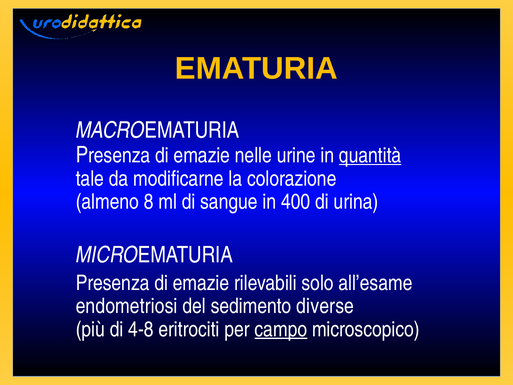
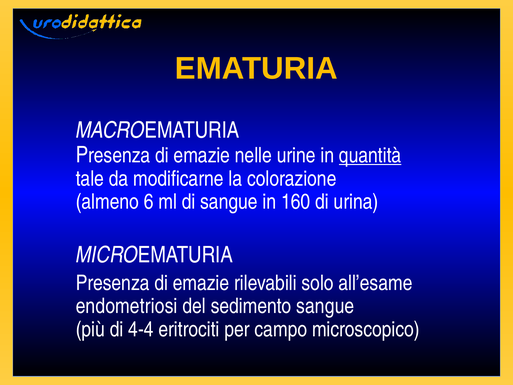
8: 8 -> 6 (149, 202)
400: 400 -> 160 (296, 202)
sedimento diverse: diverse -> sangue (325, 306)
4-8: 4-8 -> 4-4 (141, 329)
campo underline: present -> none (281, 329)
